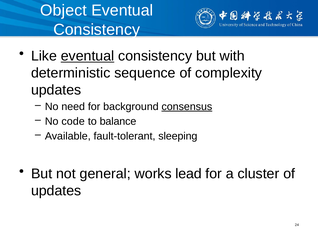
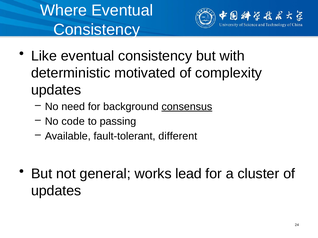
Object: Object -> Where (64, 11)
eventual underline: present -> none (88, 56)
sequence: sequence -> motivated (145, 73)
balance: balance -> passing (118, 122)
sleeping: sleeping -> different (178, 136)
